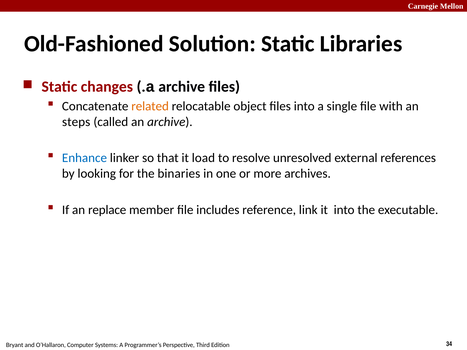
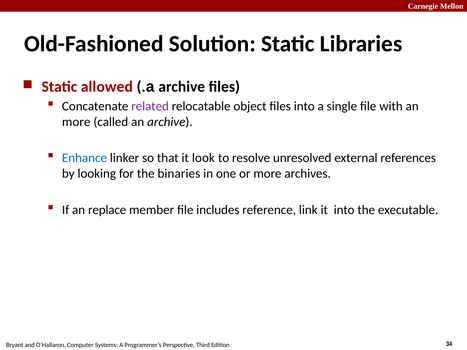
changes: changes -> allowed (107, 87)
related colour: orange -> purple (150, 106)
steps: steps -> more (76, 122)
load: load -> look (203, 158)
